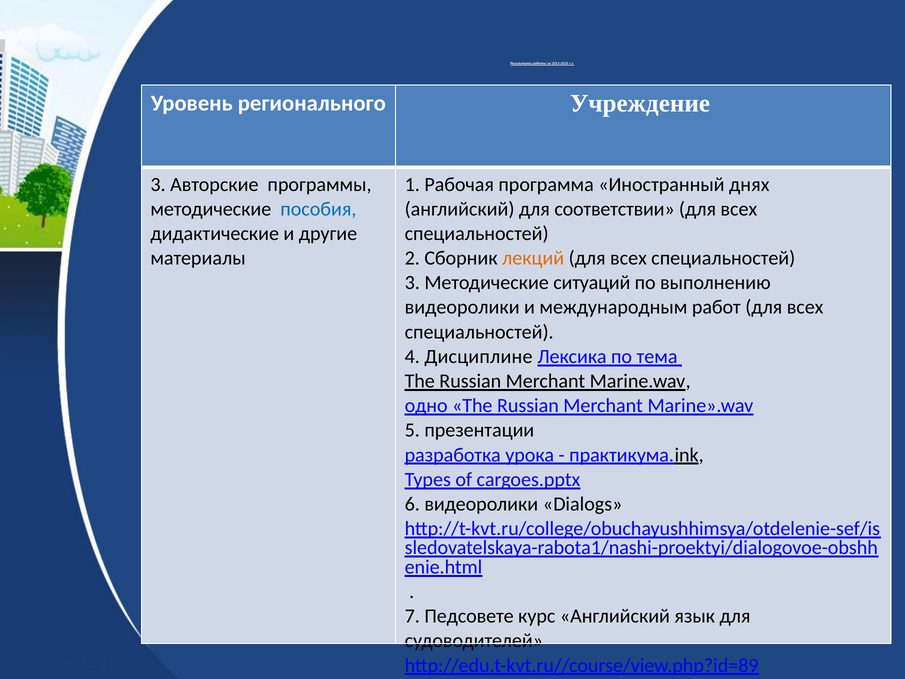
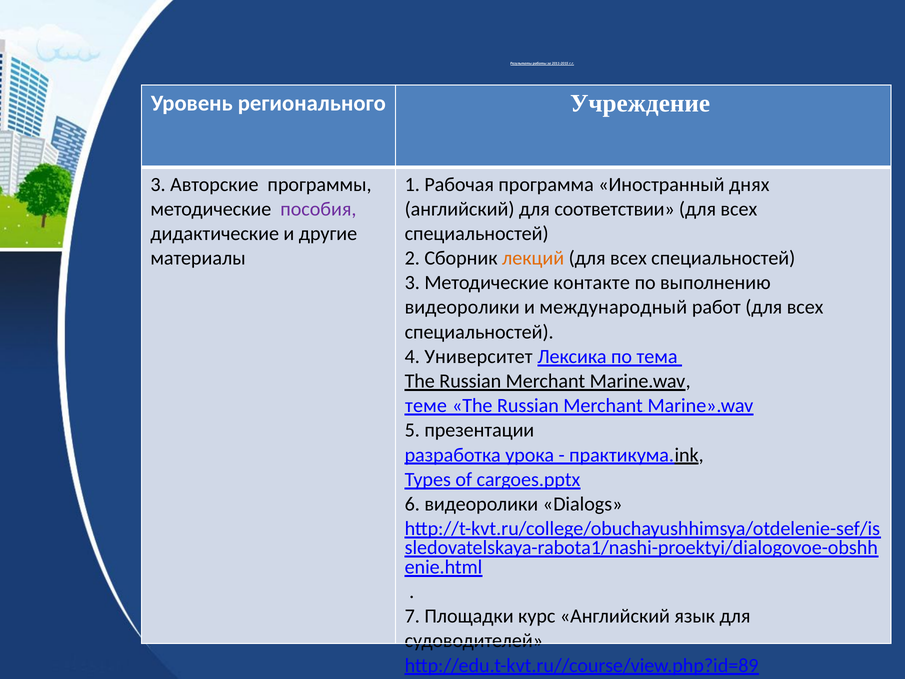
пособия colour: blue -> purple (318, 209)
ситуаций: ситуаций -> контакте (592, 283)
международным: международным -> международный (613, 307)
Дисциплине: Дисциплине -> Университет (479, 356)
одно: одно -> теме (426, 406)
Педсовете: Педсовете -> Площадки (469, 616)
